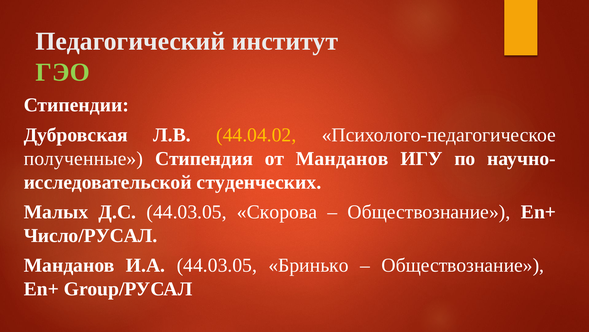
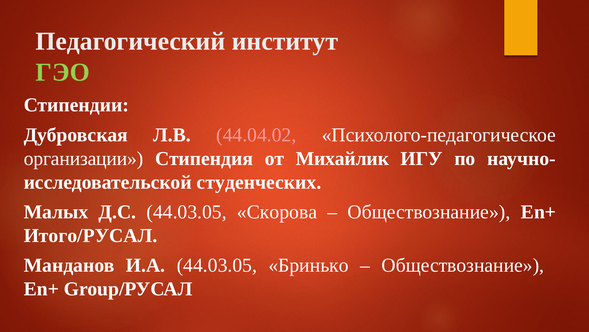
44.04.02 colour: yellow -> pink (256, 135)
полученные: полученные -> организации (84, 158)
от Манданов: Манданов -> Михайлик (342, 158)
Число/РУСАЛ: Число/РУСАЛ -> Итого/РУСАЛ (90, 235)
